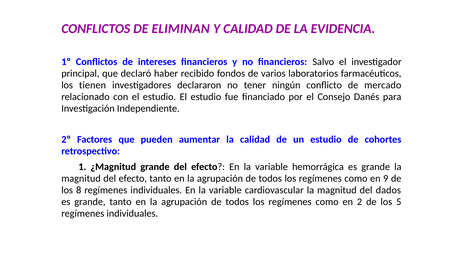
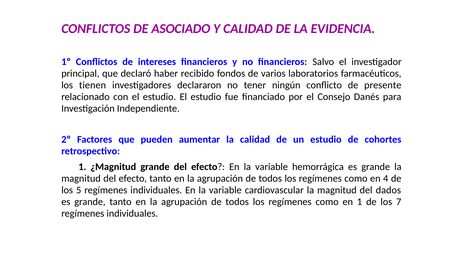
ELIMINAN: ELIMINAN -> ASOCIADO (181, 29)
mercado: mercado -> presente (383, 85)
9: 9 -> 4 (386, 178)
8: 8 -> 5 (79, 190)
en 2: 2 -> 1 (360, 201)
5: 5 -> 7 (399, 201)
